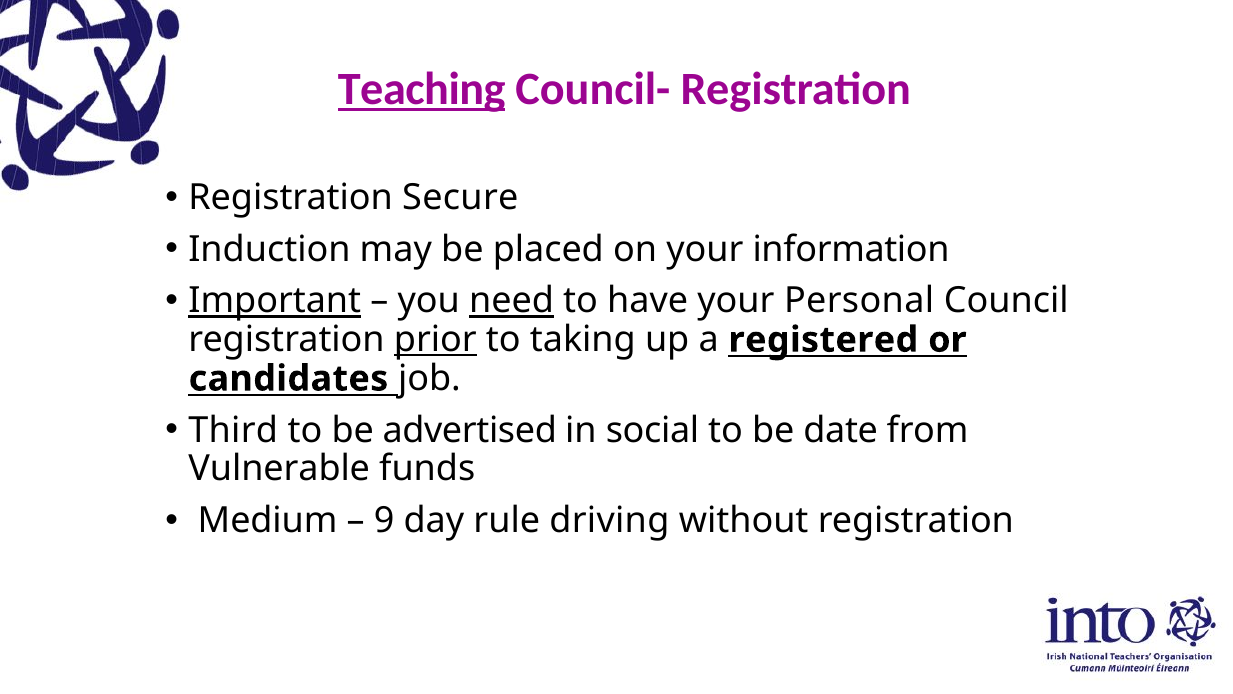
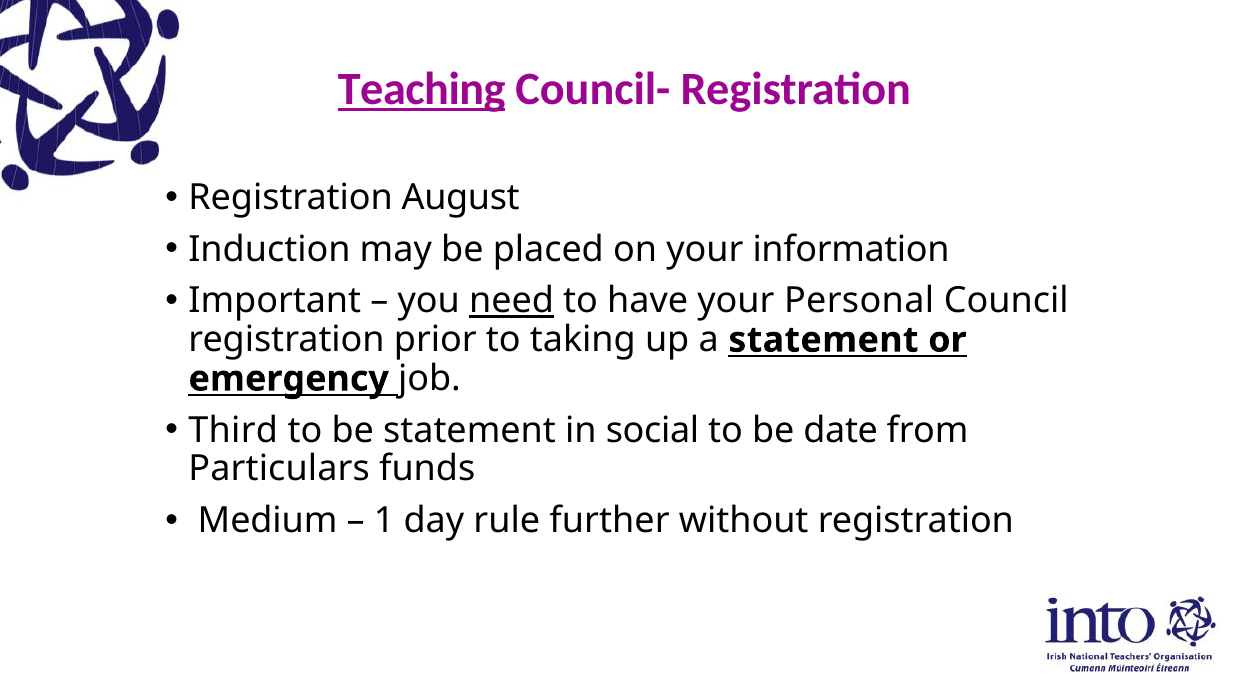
Secure: Secure -> August (461, 198)
Important underline: present -> none (275, 301)
prior underline: present -> none (435, 340)
a registered: registered -> statement (823, 340)
candidates: candidates -> emergency (289, 378)
be advertised: advertised -> statement (470, 430)
Vulnerable: Vulnerable -> Particulars (279, 469)
9: 9 -> 1 (384, 520)
driving: driving -> further (610, 520)
